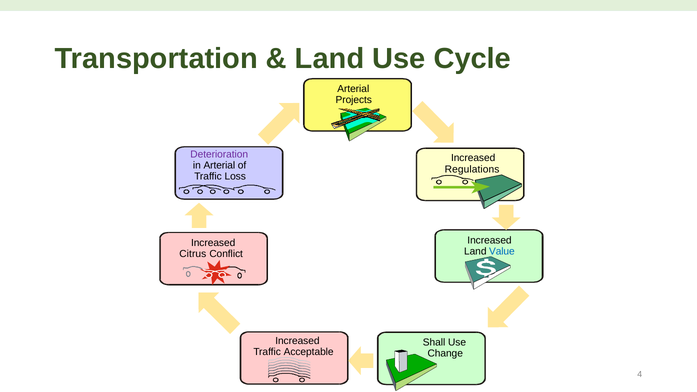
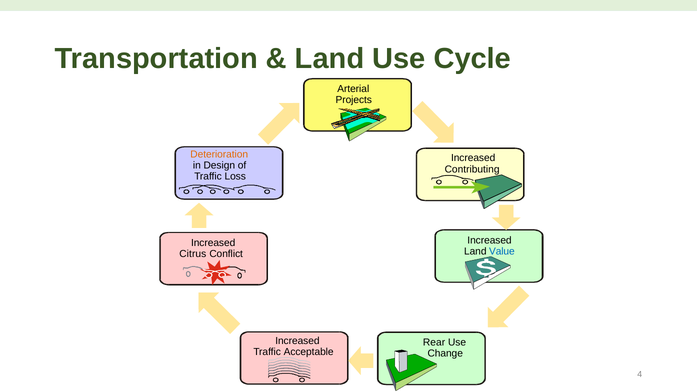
Deterioration colour: purple -> orange (219, 154)
in Arterial: Arterial -> Design (219, 165)
Regulations: Regulations -> Contributing (472, 169)
Shall: Shall -> Rear (434, 343)
